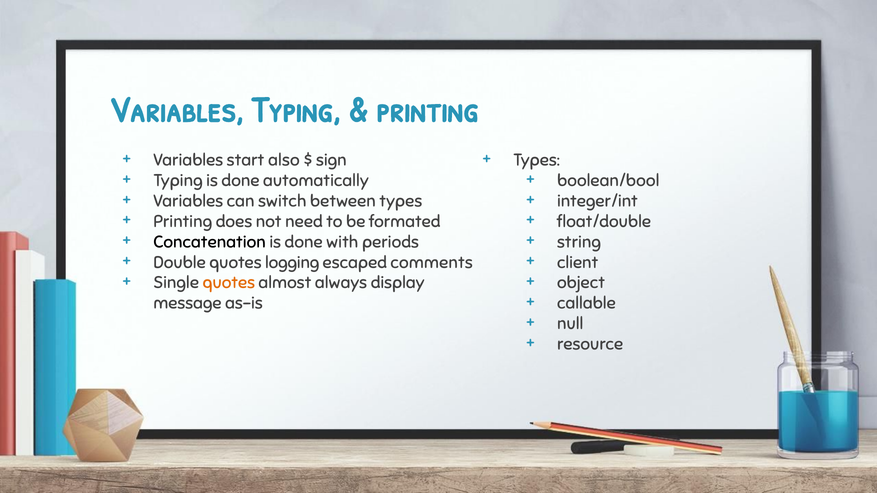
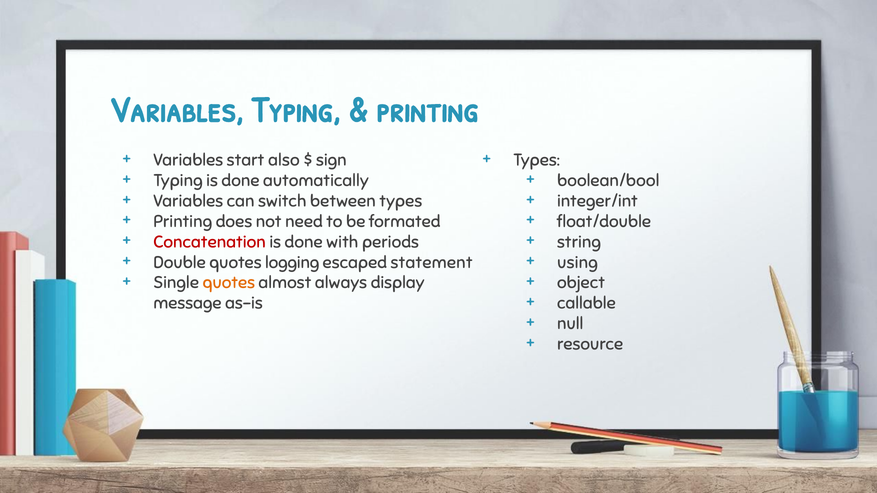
Concatenation colour: black -> red (210, 242)
comments: comments -> statement (432, 263)
client: client -> using (578, 263)
